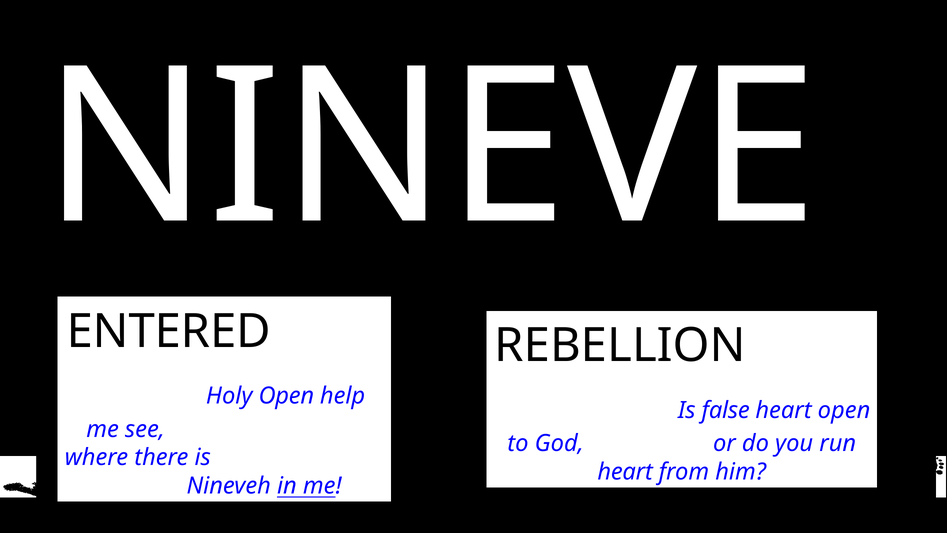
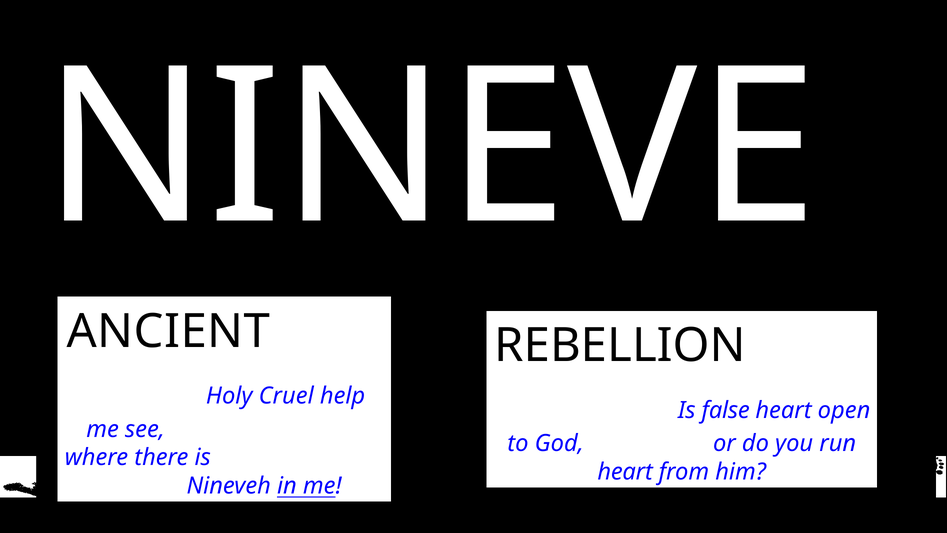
ENTERED: ENTERED -> ANCIENT (168, 331)
Holy Open: Open -> Cruel (286, 396)
